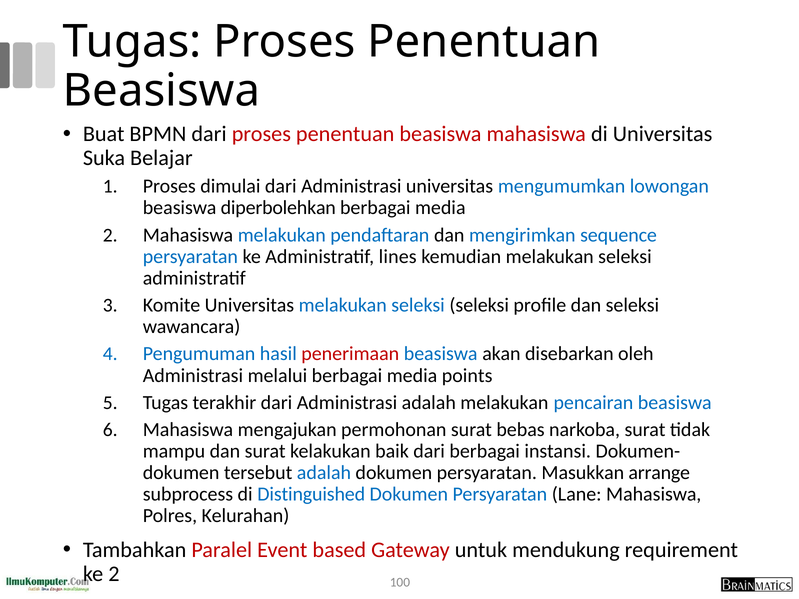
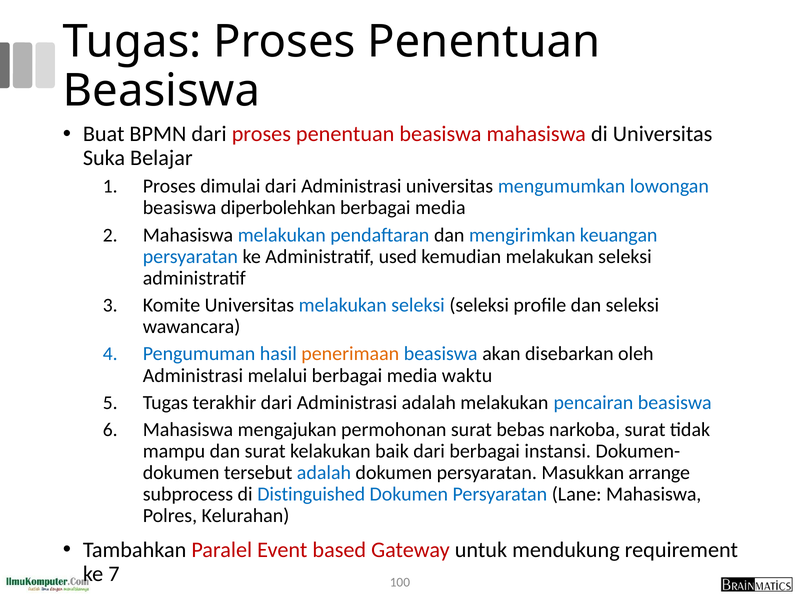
sequence: sequence -> keuangan (619, 235)
lines: lines -> used (398, 257)
penerimaan colour: red -> orange (350, 354)
points: points -> waktu (467, 376)
ke 2: 2 -> 7 (114, 574)
